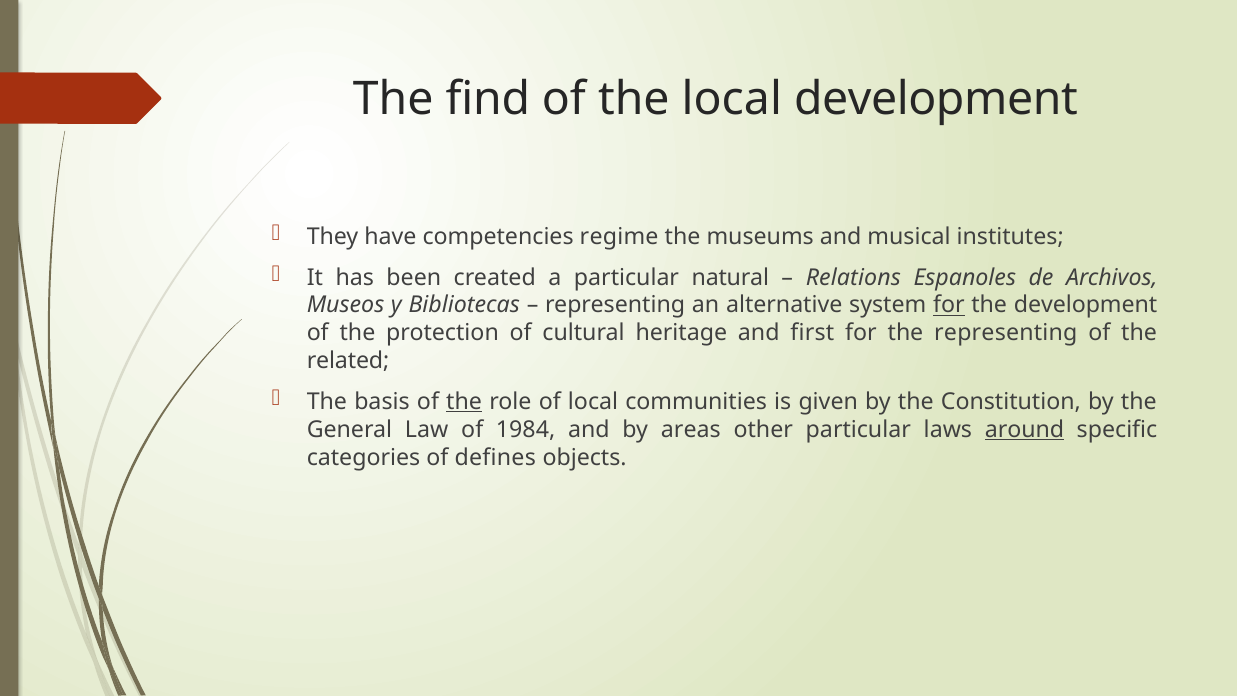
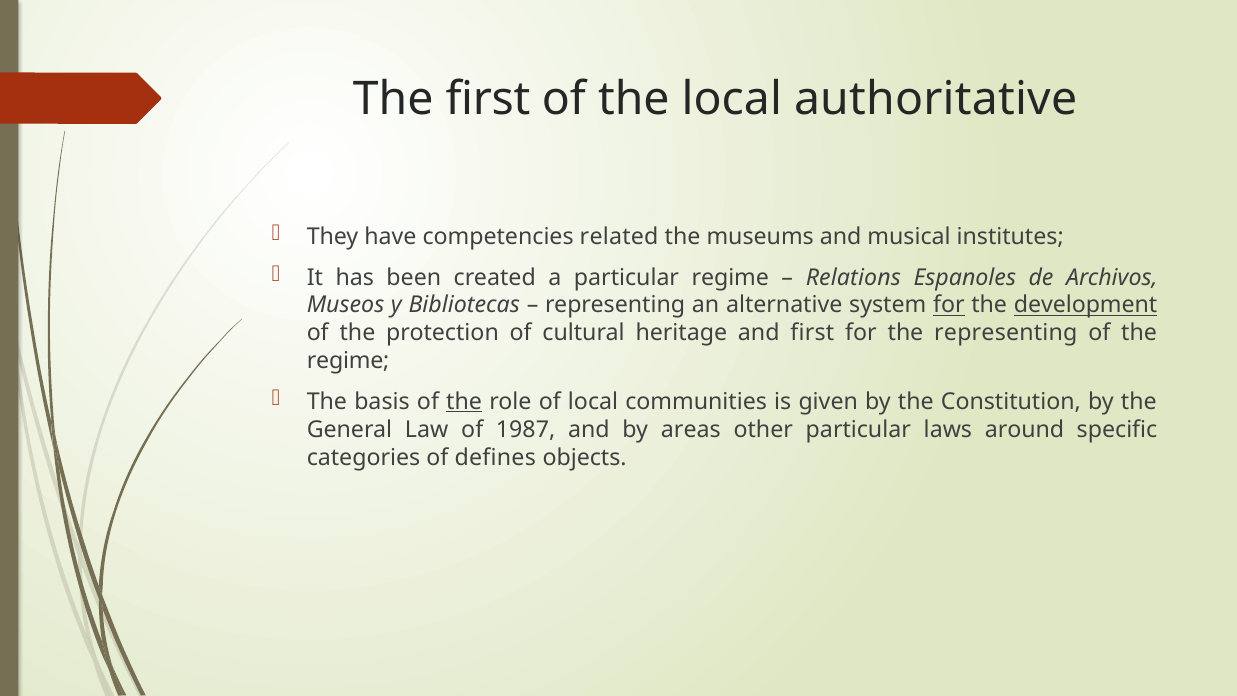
The find: find -> first (488, 99)
local development: development -> authoritative (936, 99)
regime: regime -> related (619, 237)
particular natural: natural -> regime (730, 277)
development underline: none -> present (1086, 305)
related: related -> regime (348, 361)
1984: 1984 -> 1987 (526, 429)
around underline: present -> none (1024, 429)
